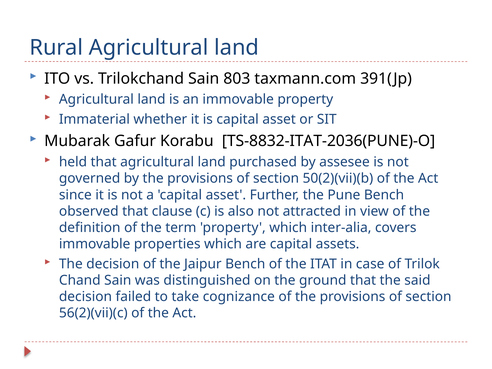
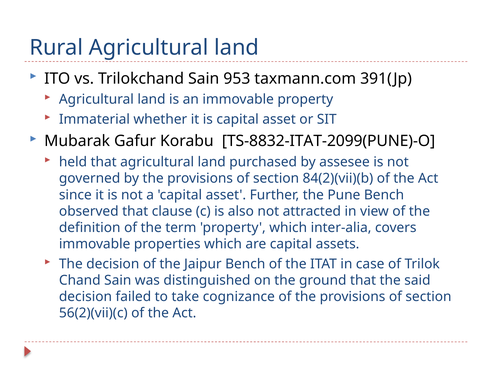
803: 803 -> 953 (237, 79)
TS-8832-ITAT-2036(PUNE)-O: TS-8832-ITAT-2036(PUNE)-O -> TS-8832-ITAT-2099(PUNE)-O (329, 141)
50(2)(vii)(b: 50(2)(vii)(b -> 84(2)(vii)(b (338, 178)
